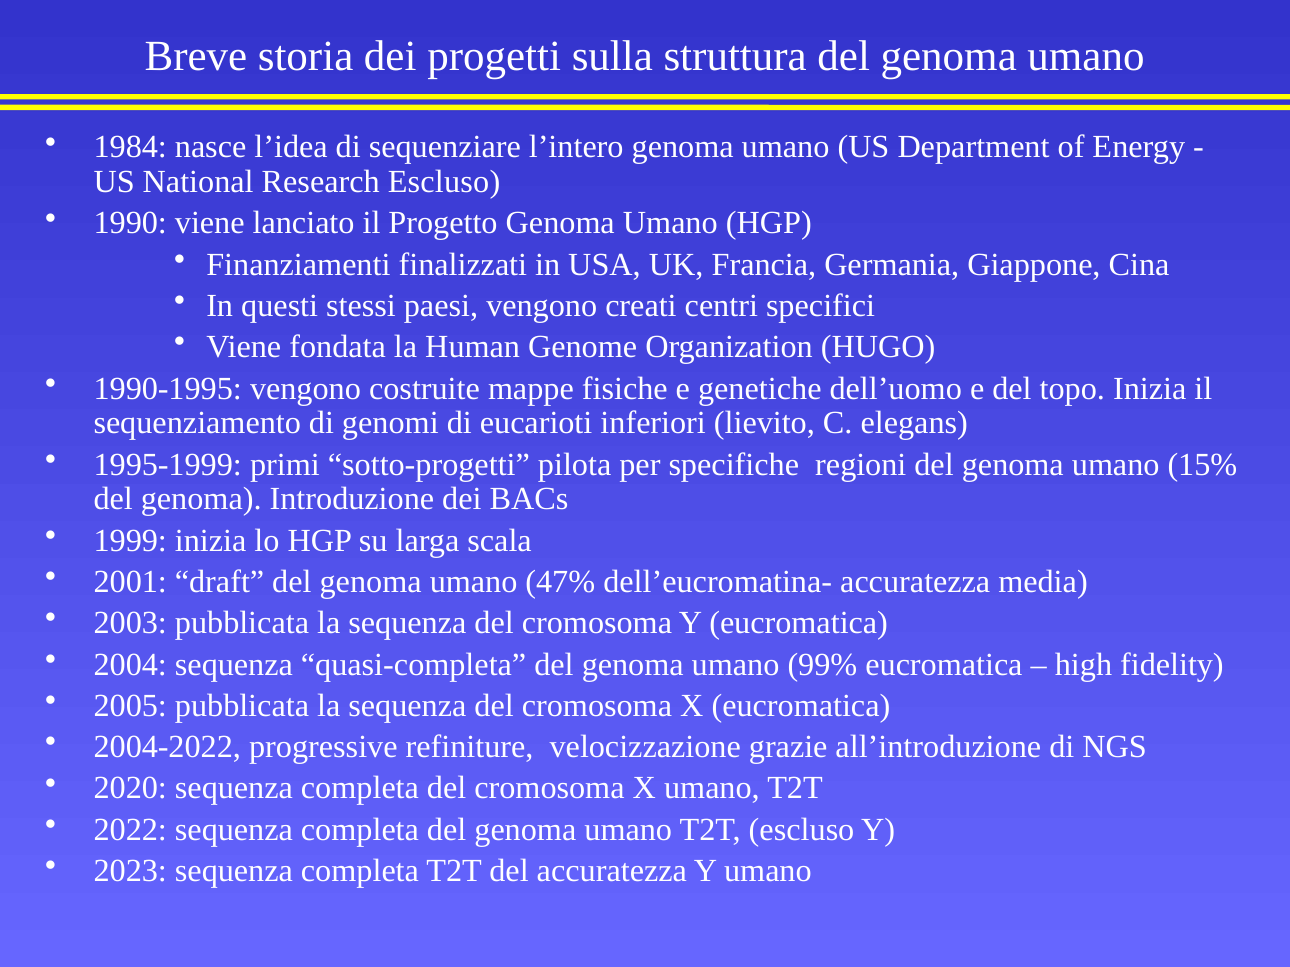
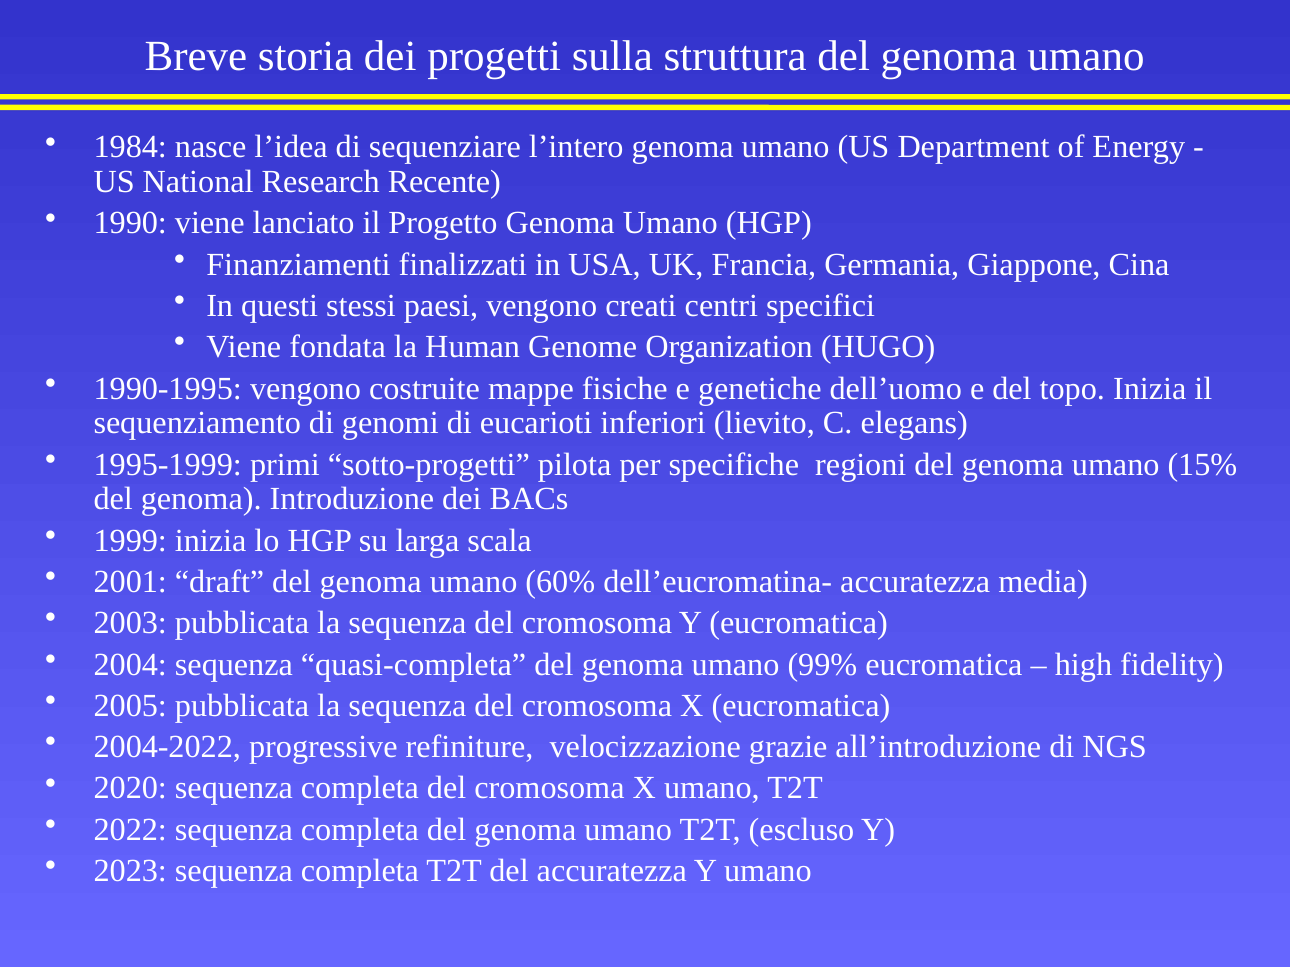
Research Escluso: Escluso -> Recente (444, 182)
47%: 47% -> 60% (560, 582)
